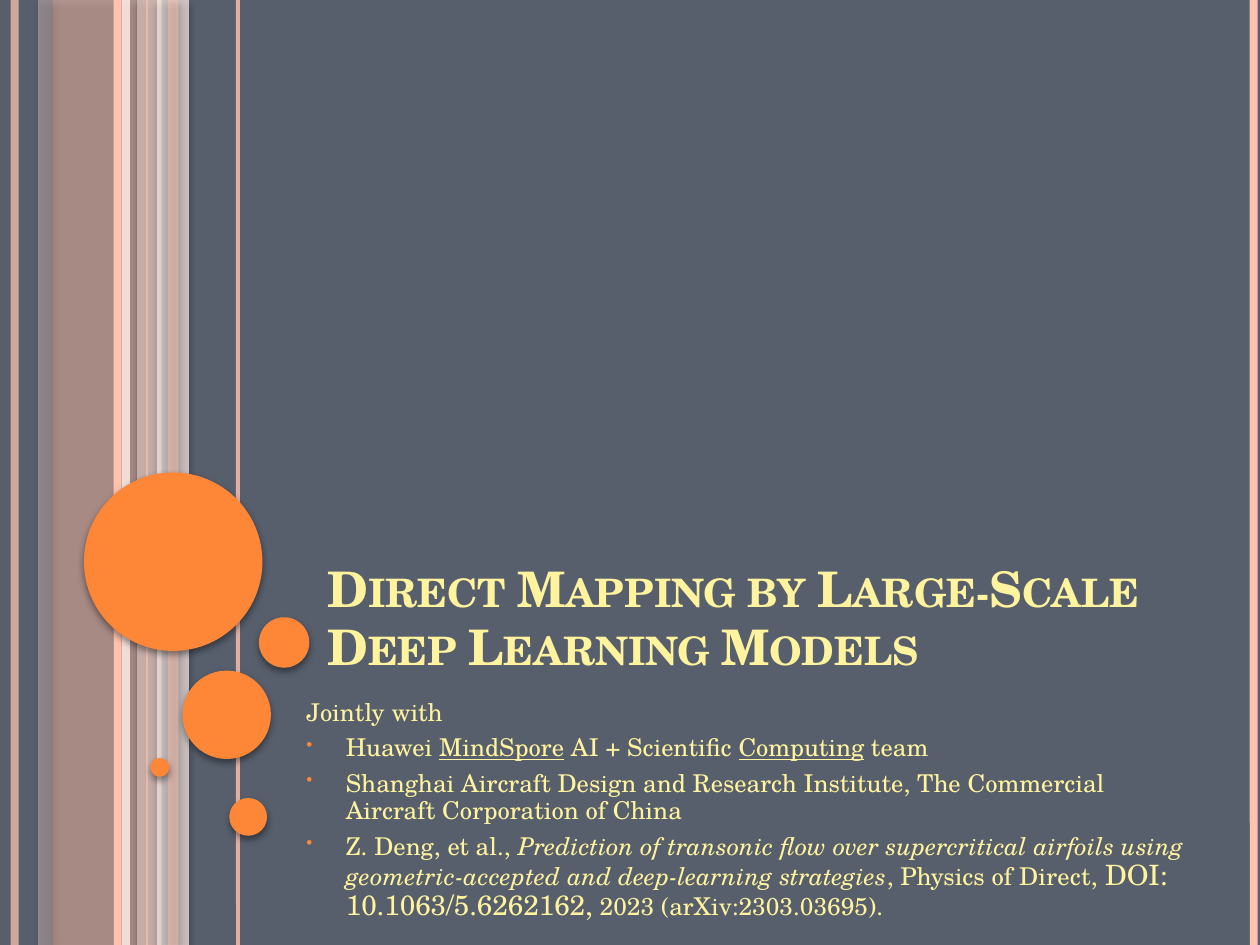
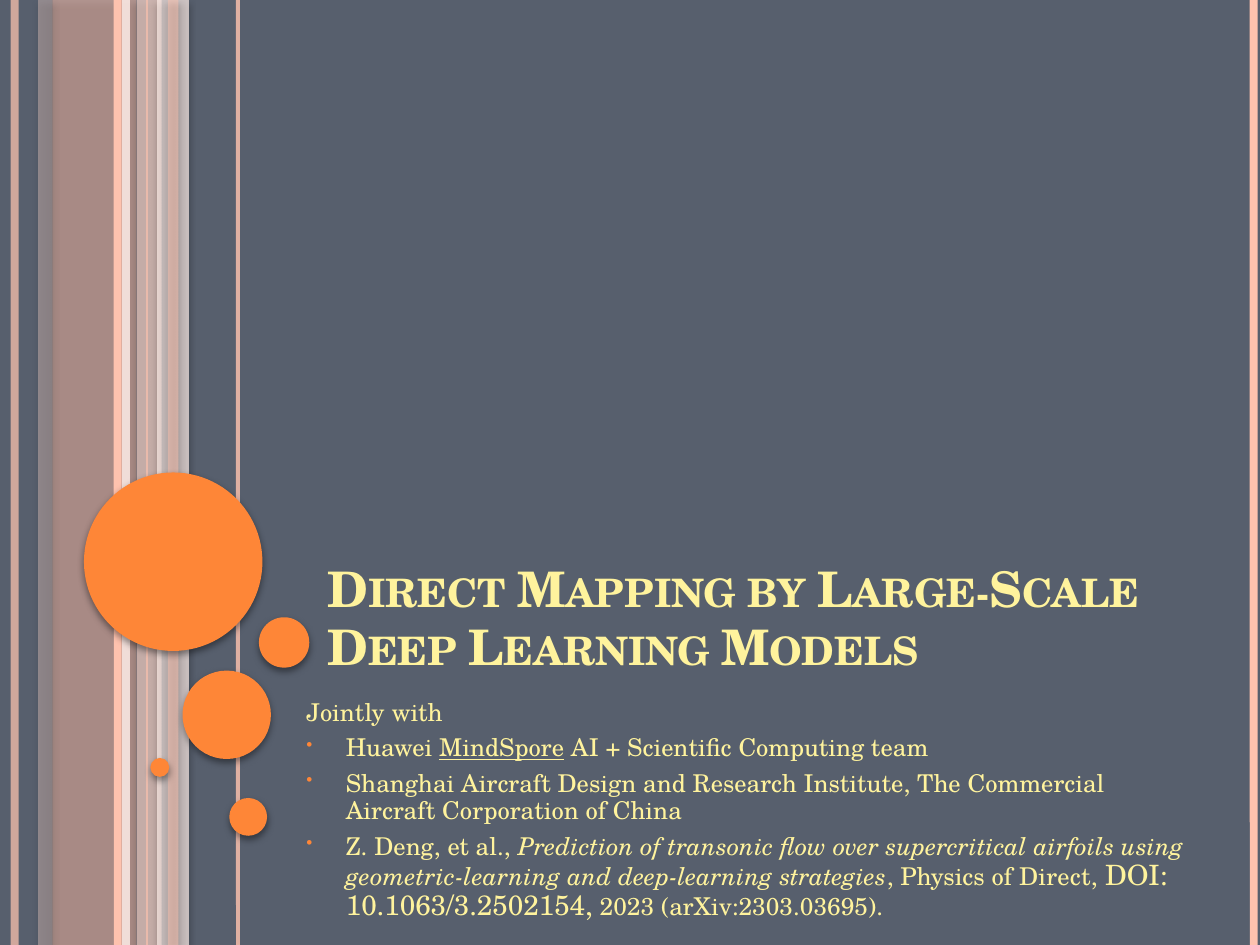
Computing underline: present -> none (801, 749)
geometric-accepted: geometric-accepted -> geometric-learning (453, 877)
10.1063/5.6262162: 10.1063/5.6262162 -> 10.1063/3.2502154 (469, 906)
